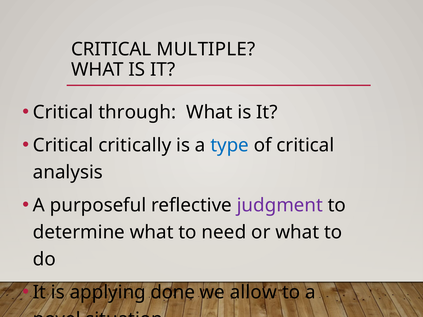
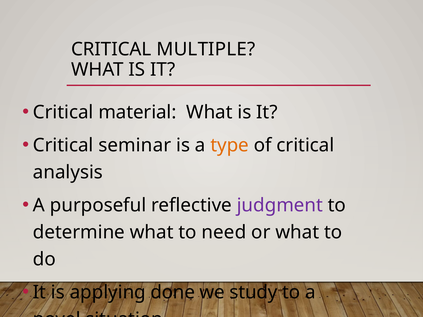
through: through -> material (137, 112)
critically: critically -> seminar (135, 145)
type colour: blue -> orange (230, 145)
allow: allow -> study (254, 293)
